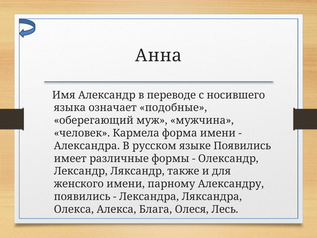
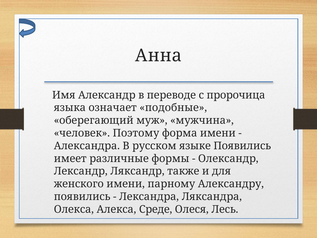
носившего: носившего -> пророчица (236, 95)
Кармела: Кармела -> Поэтому (136, 133)
Блага: Блага -> Среде (156, 209)
